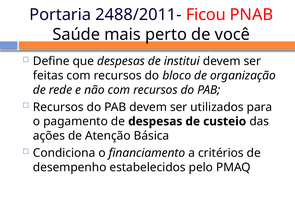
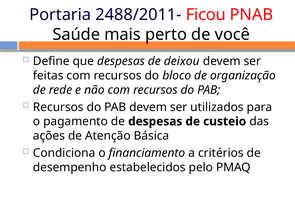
institui: institui -> deixou (182, 61)
